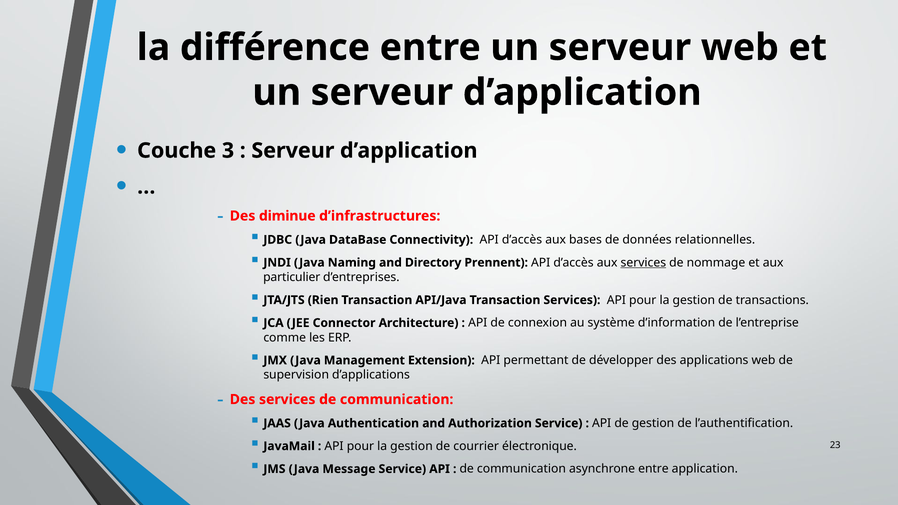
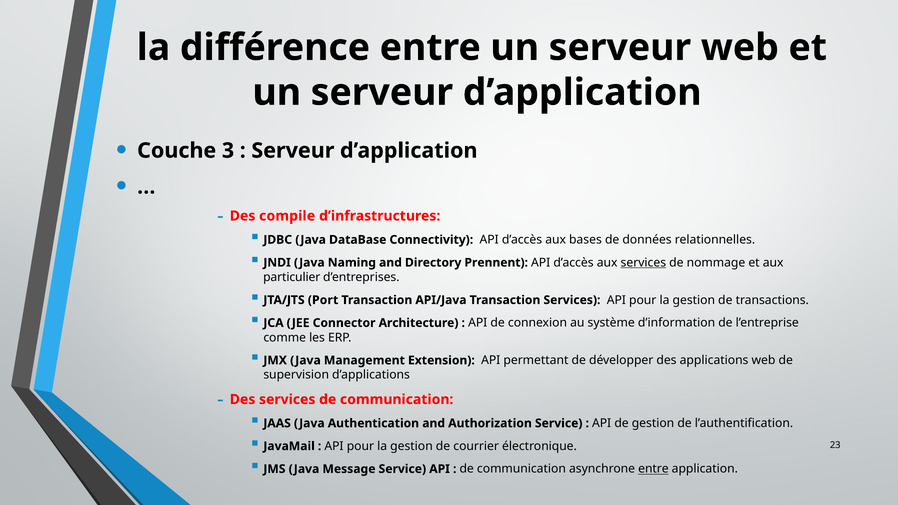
diminue: diminue -> compile (287, 216)
Rien: Rien -> Port (323, 300)
entre underline: none -> present (653, 469)
